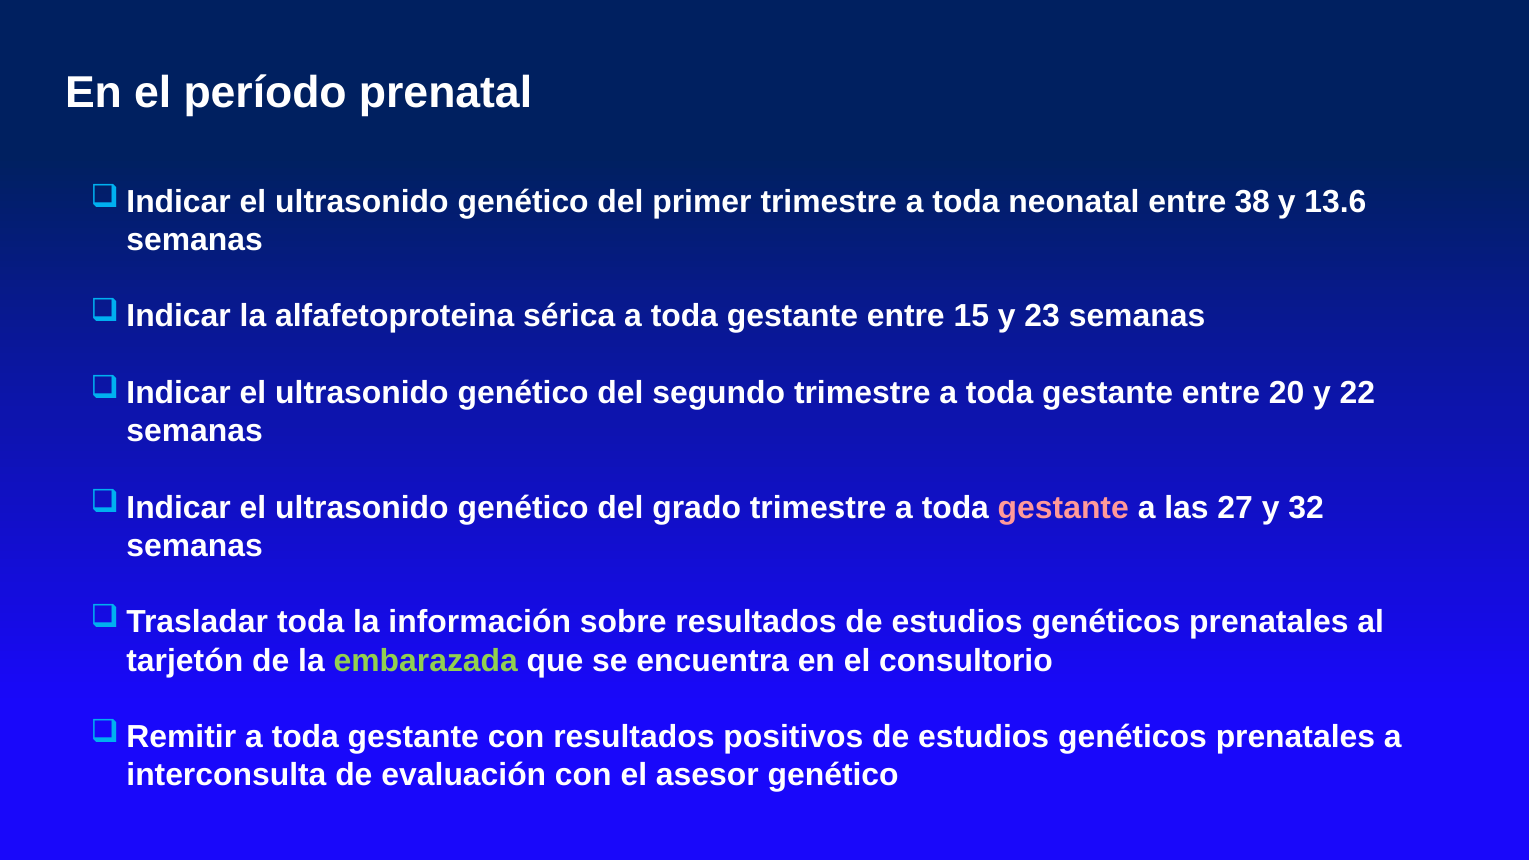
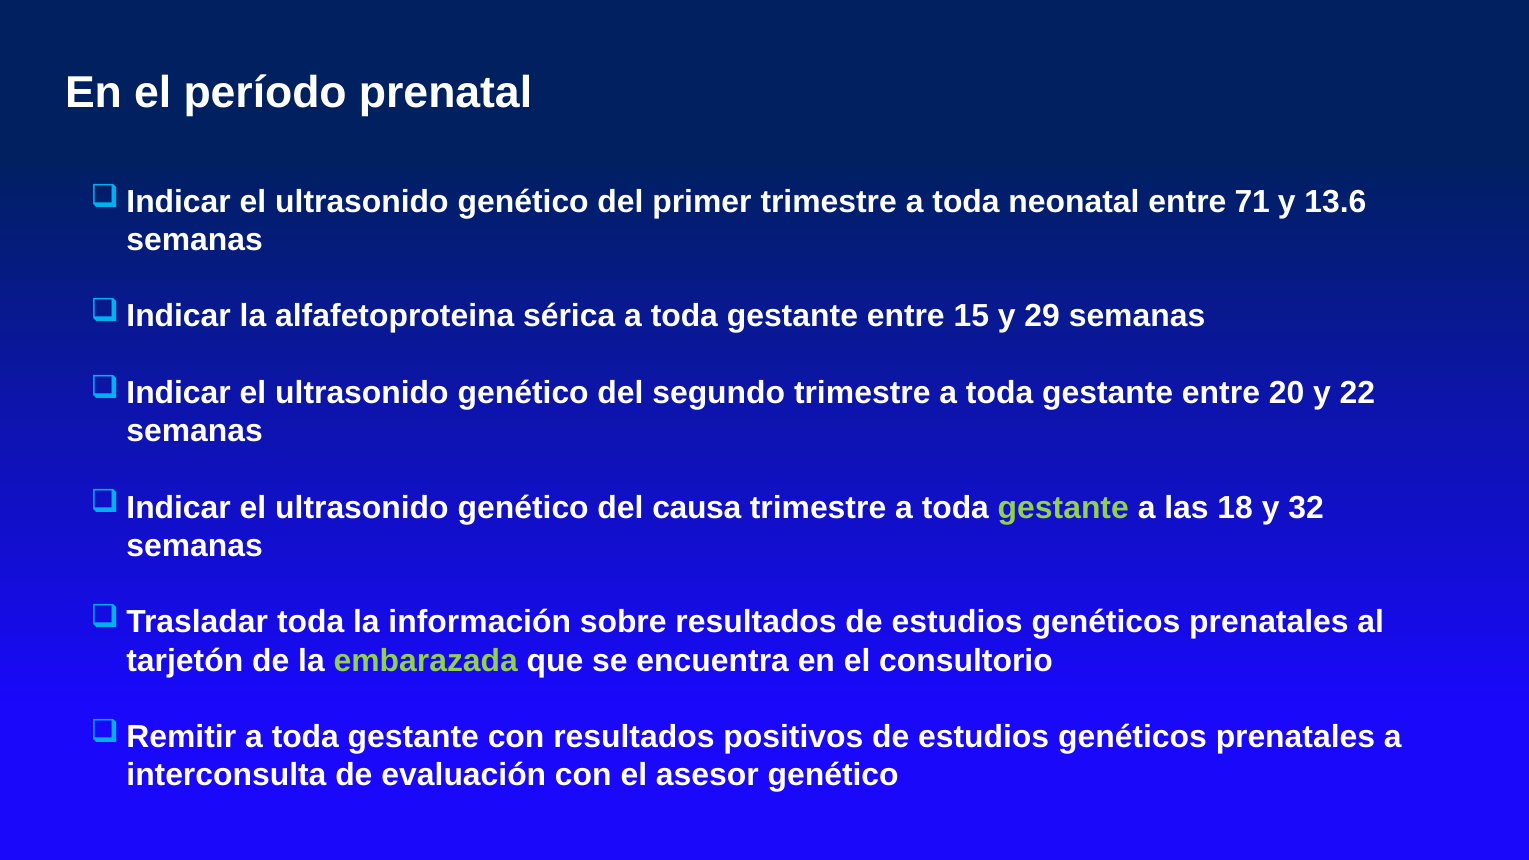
38: 38 -> 71 (1252, 202)
23: 23 -> 29 (1042, 316)
grado: grado -> causa (697, 508)
gestante colour: pink -> light green (1063, 508)
27: 27 -> 18 (1235, 508)
